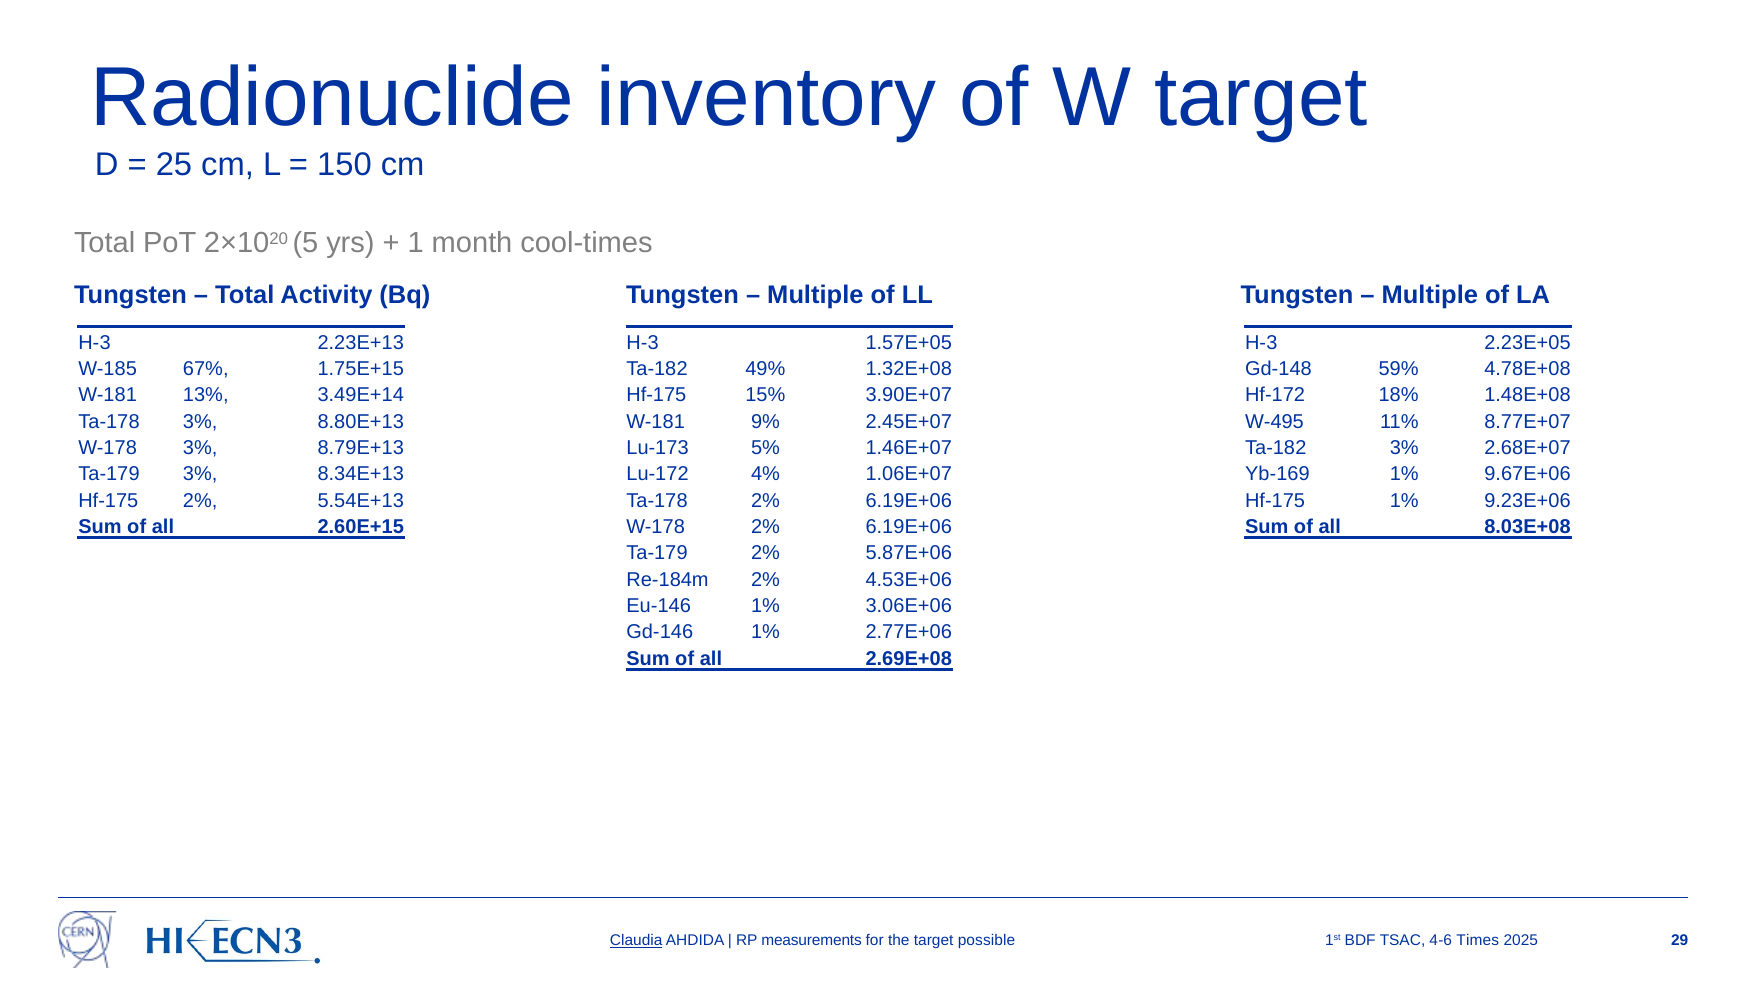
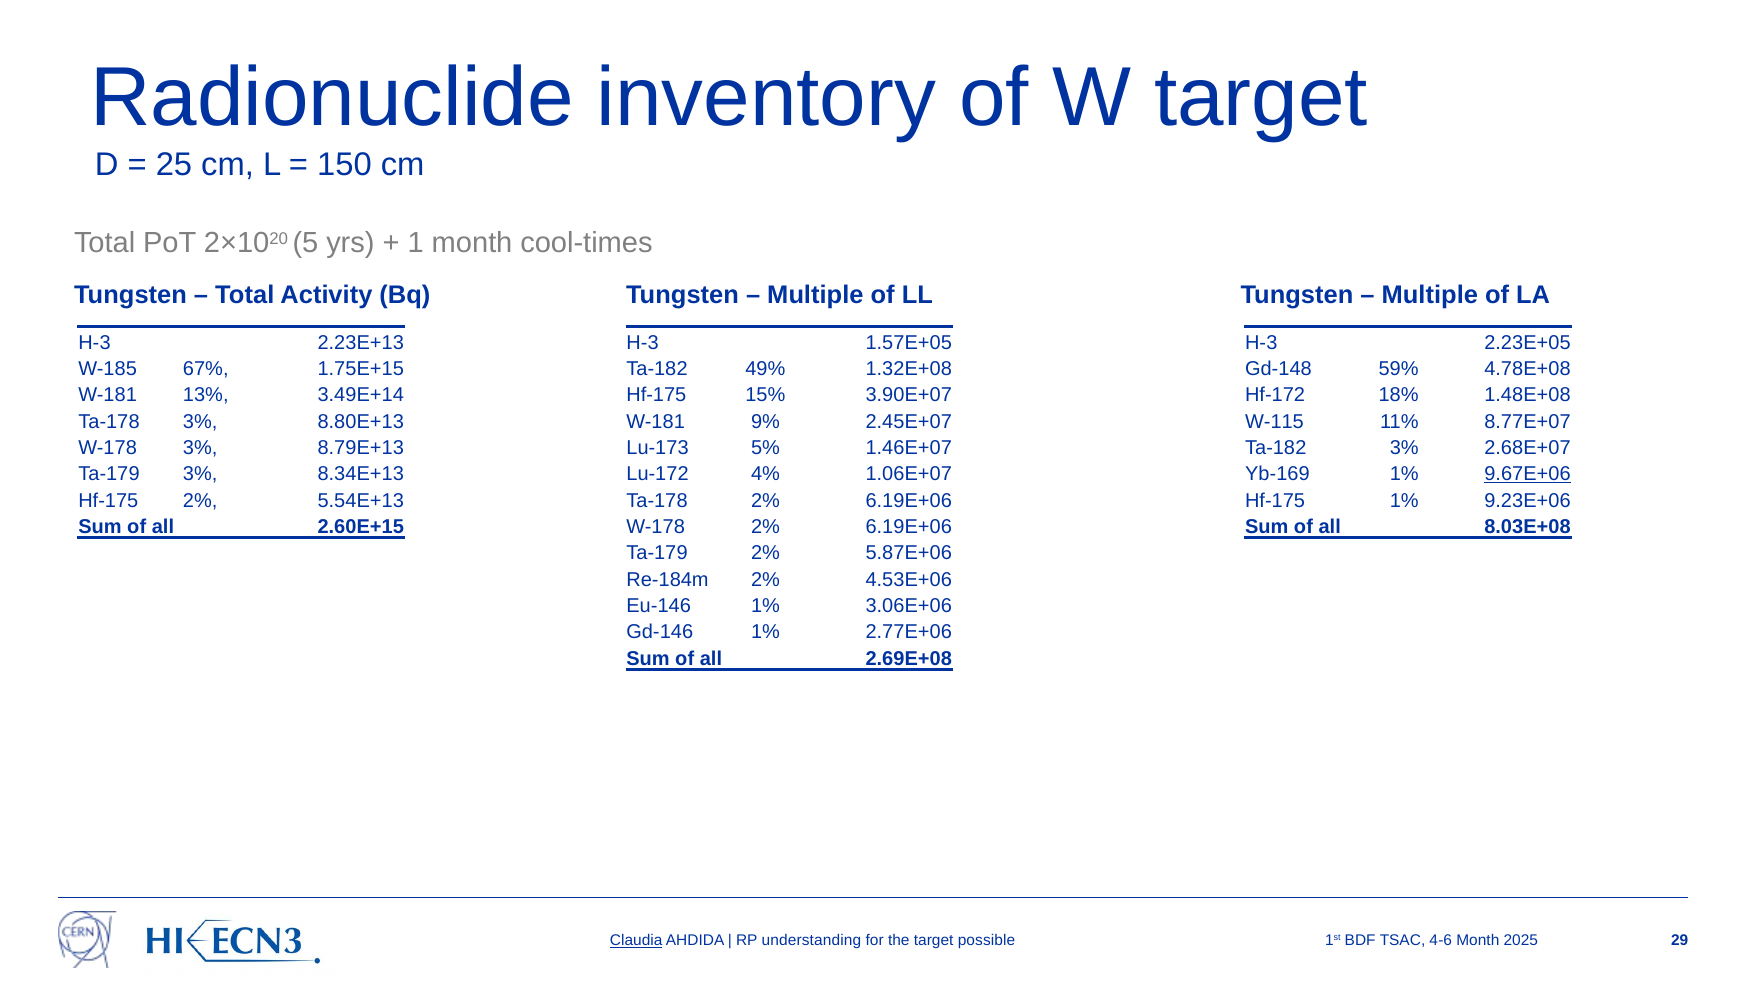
W-495: W-495 -> W-115 (1274, 422)
9.67E+06 underline: none -> present (1527, 474)
measurements: measurements -> understanding (811, 941)
4-6 Times: Times -> Month (1478, 941)
